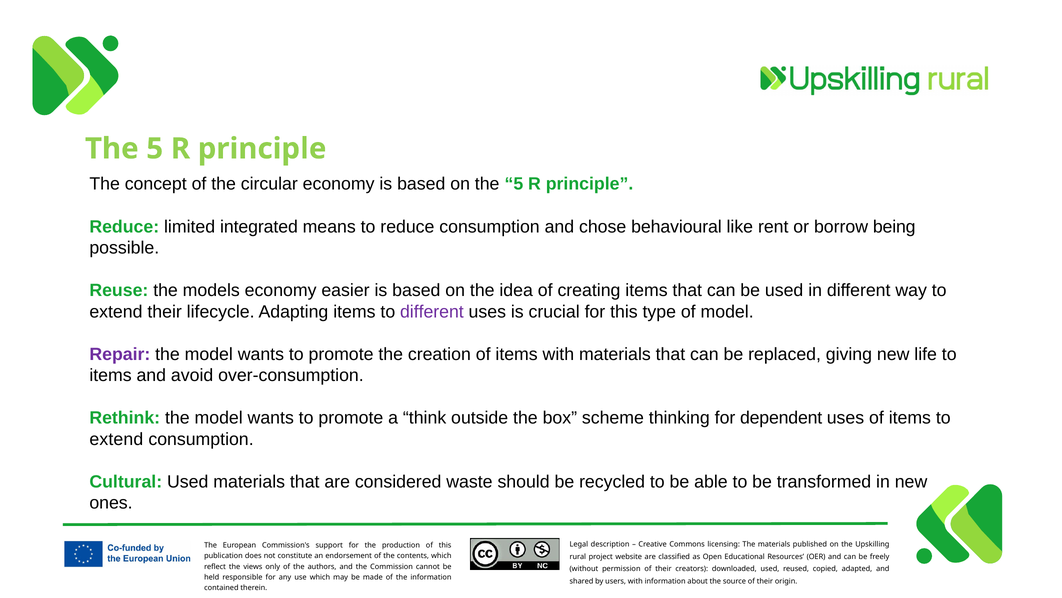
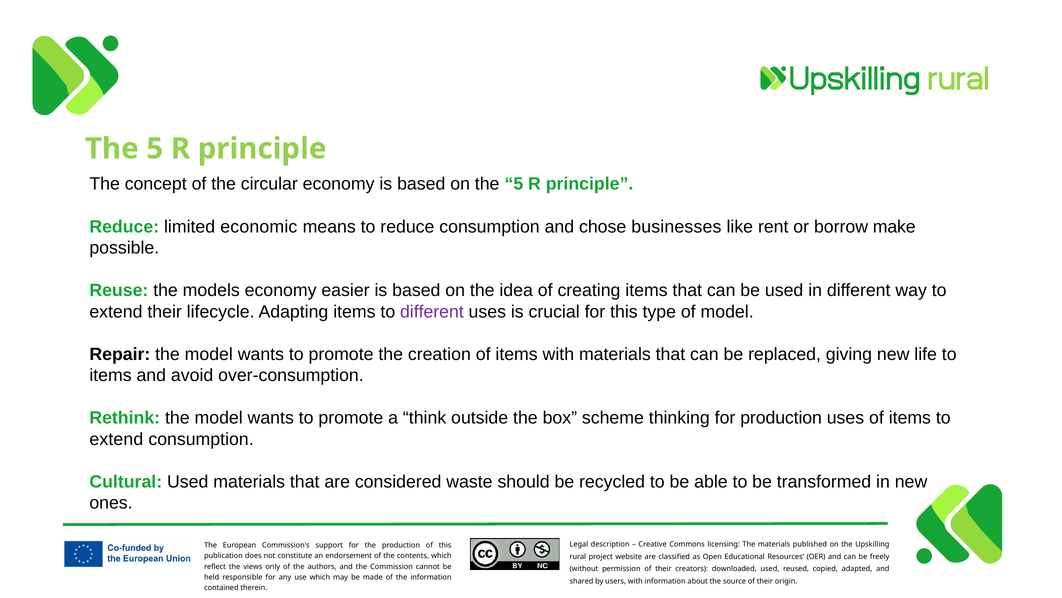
integrated: integrated -> economic (259, 226)
behavioural: behavioural -> businesses (676, 226)
being: being -> make (894, 226)
Repair colour: purple -> black (120, 354)
for dependent: dependent -> production (781, 418)
